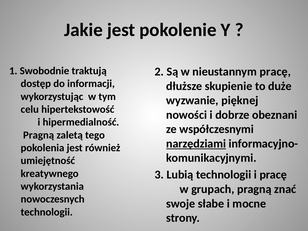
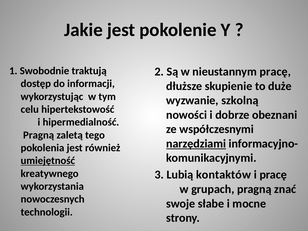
pięknej: pięknej -> szkolną (240, 100)
umiejętność underline: none -> present (48, 161)
Lubią technologii: technologii -> kontaktów (224, 175)
